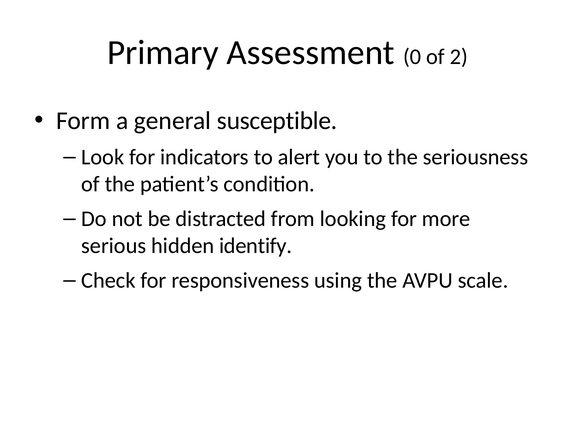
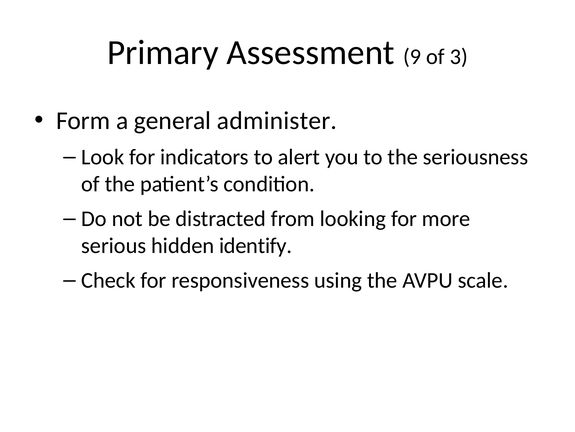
0: 0 -> 9 (412, 57)
2: 2 -> 3 (459, 57)
susceptible: susceptible -> administer (277, 121)
